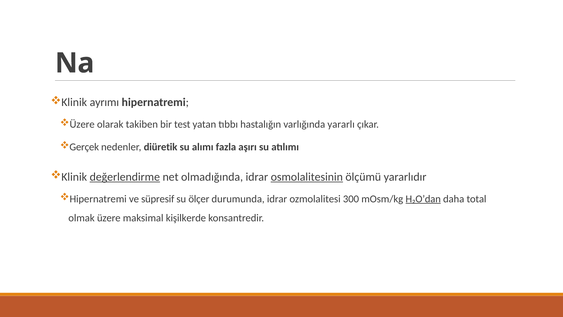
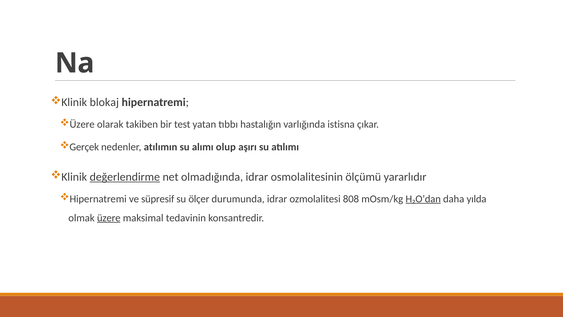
ayrımı: ayrımı -> blokaj (104, 102)
yararlı: yararlı -> istisna (341, 124)
diüretik: diüretik -> atılımın (161, 147)
fazla: fazla -> olup (226, 147)
osmolalitesinin underline: present -> none (307, 177)
300: 300 -> 808 (351, 199)
total: total -> yılda (477, 199)
üzere underline: none -> present (109, 218)
kişilkerde: kişilkerde -> tedavinin (186, 218)
